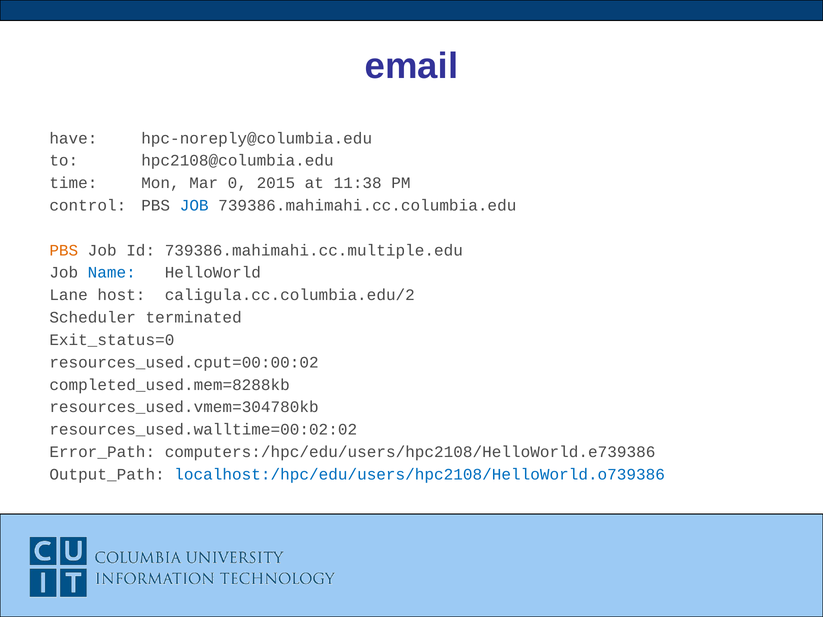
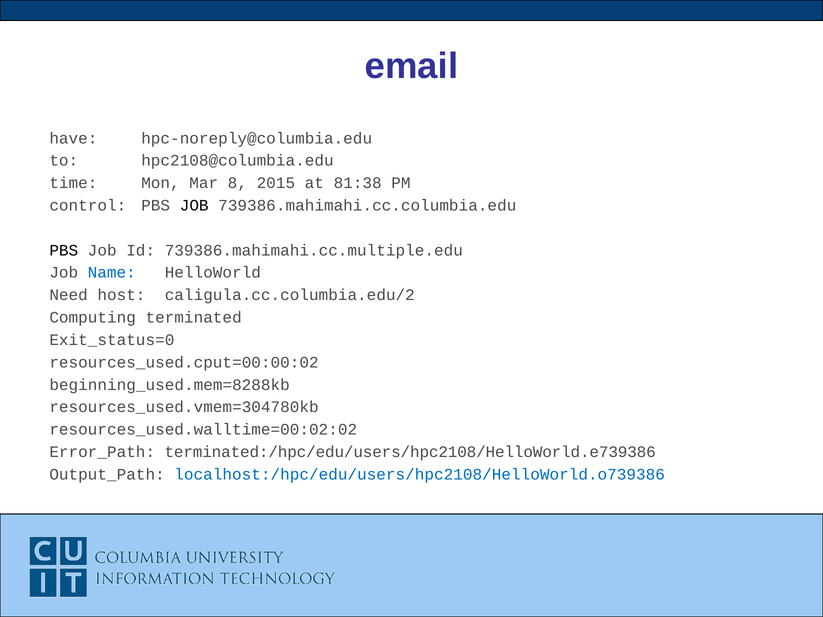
0: 0 -> 8 (237, 183)
11:38: 11:38 -> 81:38 (358, 183)
JOB colour: blue -> black (194, 206)
PBS colour: orange -> black (64, 250)
Lane: Lane -> Need (69, 295)
Scheduler: Scheduler -> Computing (93, 318)
completed_used.mem=8288kb: completed_used.mem=8288kb -> beginning_used.mem=8288kb (170, 385)
computers:/hpc/edu/users/hpc2108/HelloWorld.e739386: computers:/hpc/edu/users/hpc2108/HelloWorld.e739386 -> terminated:/hpc/edu/users/hpc2108/HelloWorld.e739386 (410, 452)
